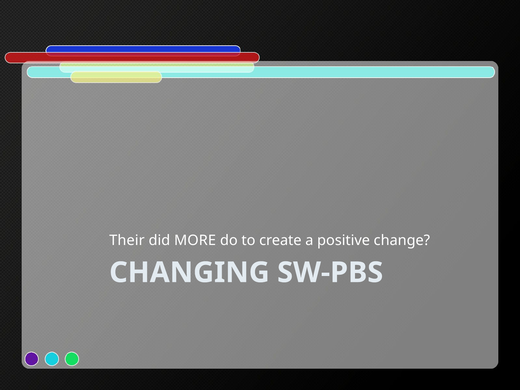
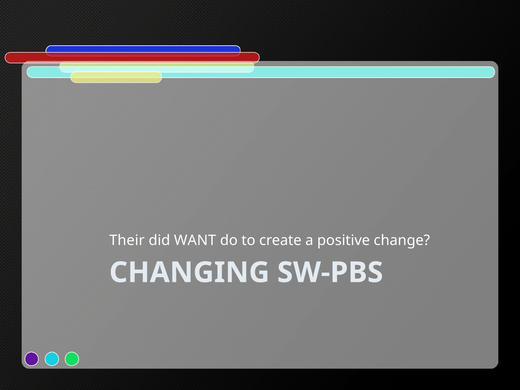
MORE: MORE -> WANT (195, 240)
